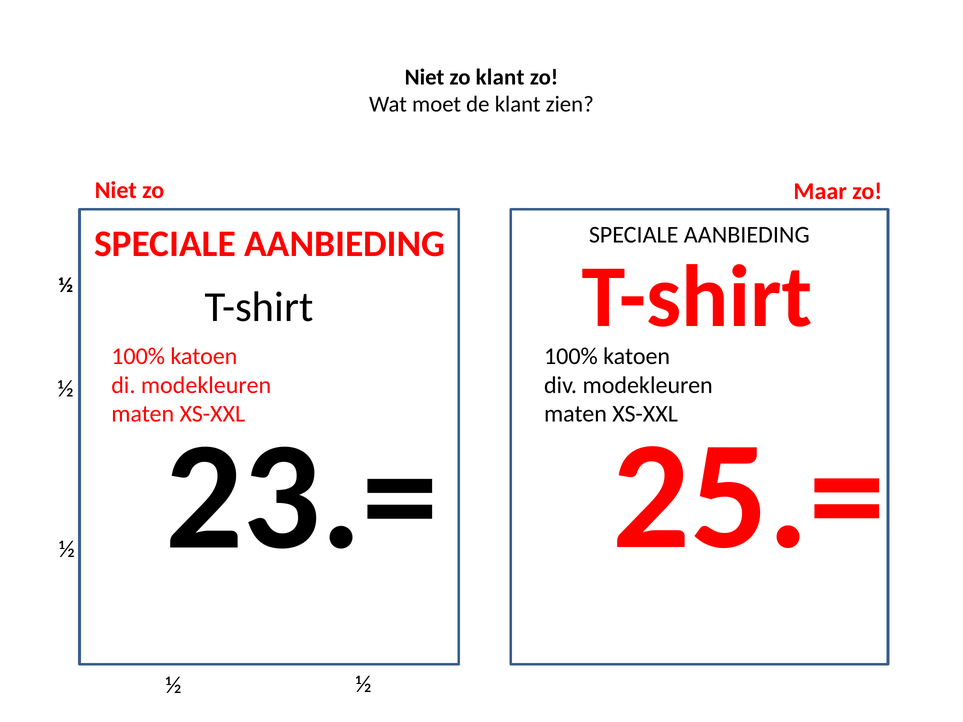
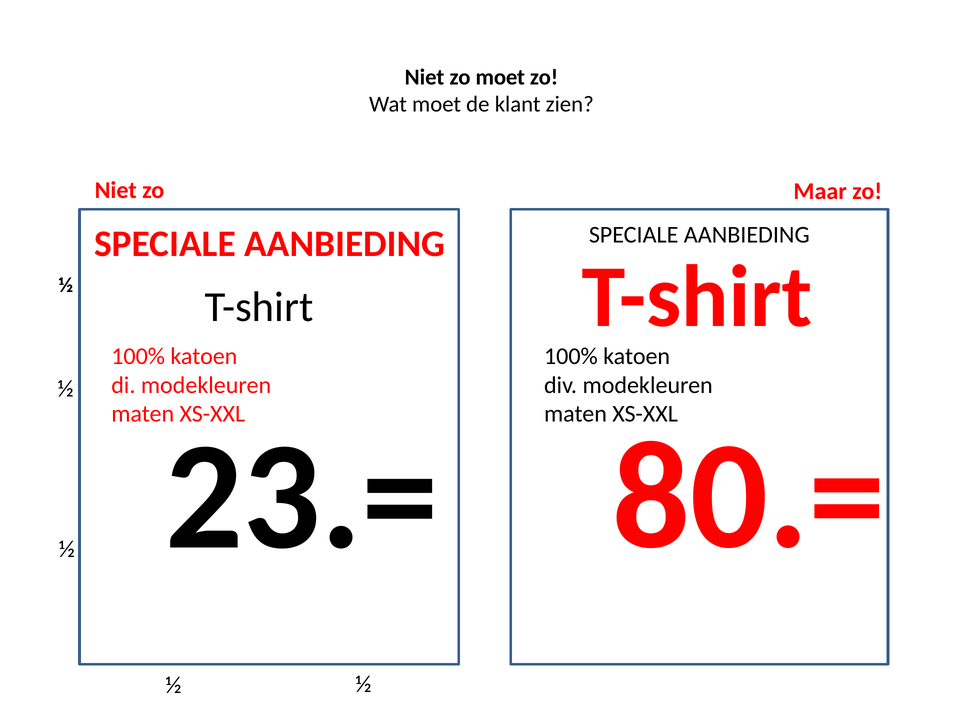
zo klant: klant -> moet (500, 77)
25.=: 25.= -> 80.= (749, 497)
